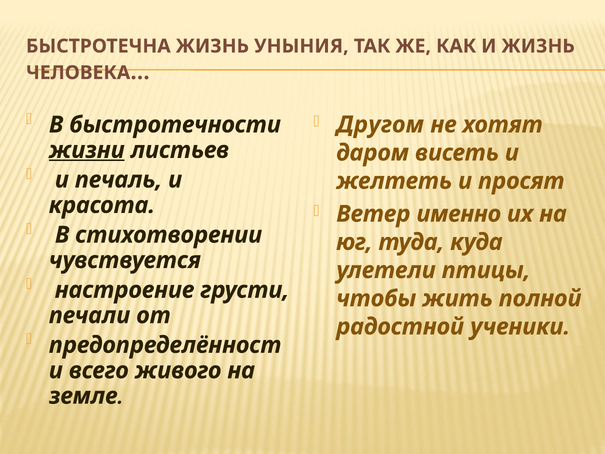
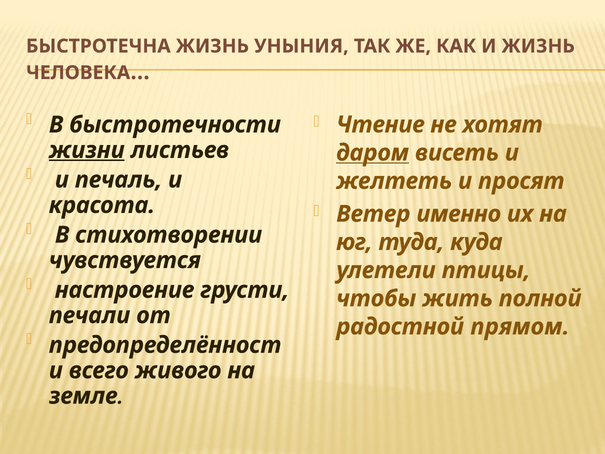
Другом: Другом -> Чтение (380, 125)
даром underline: none -> present (373, 153)
ученики: ученики -> прямом (520, 327)
